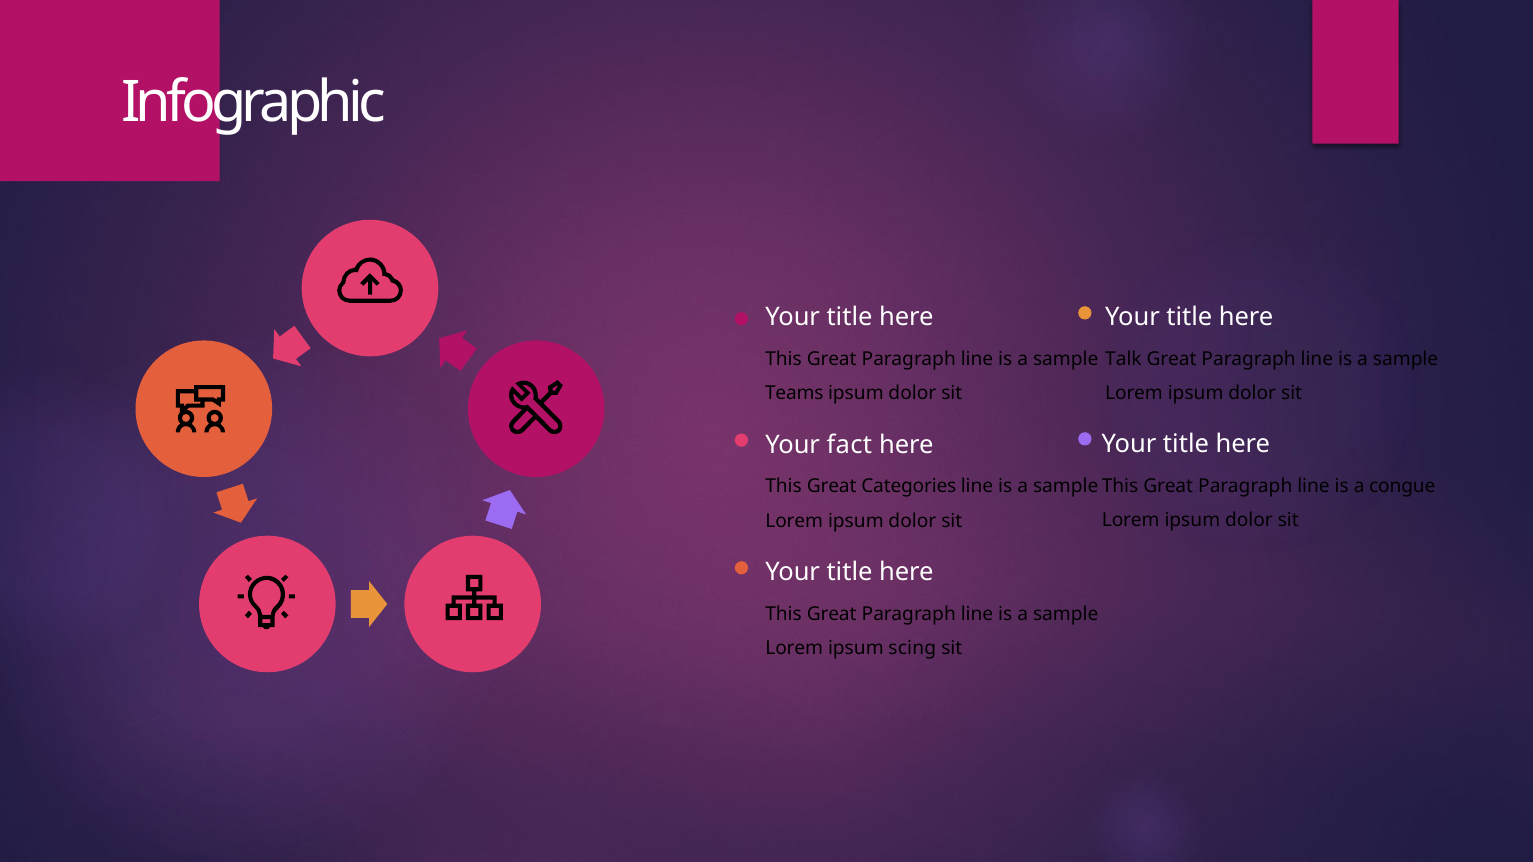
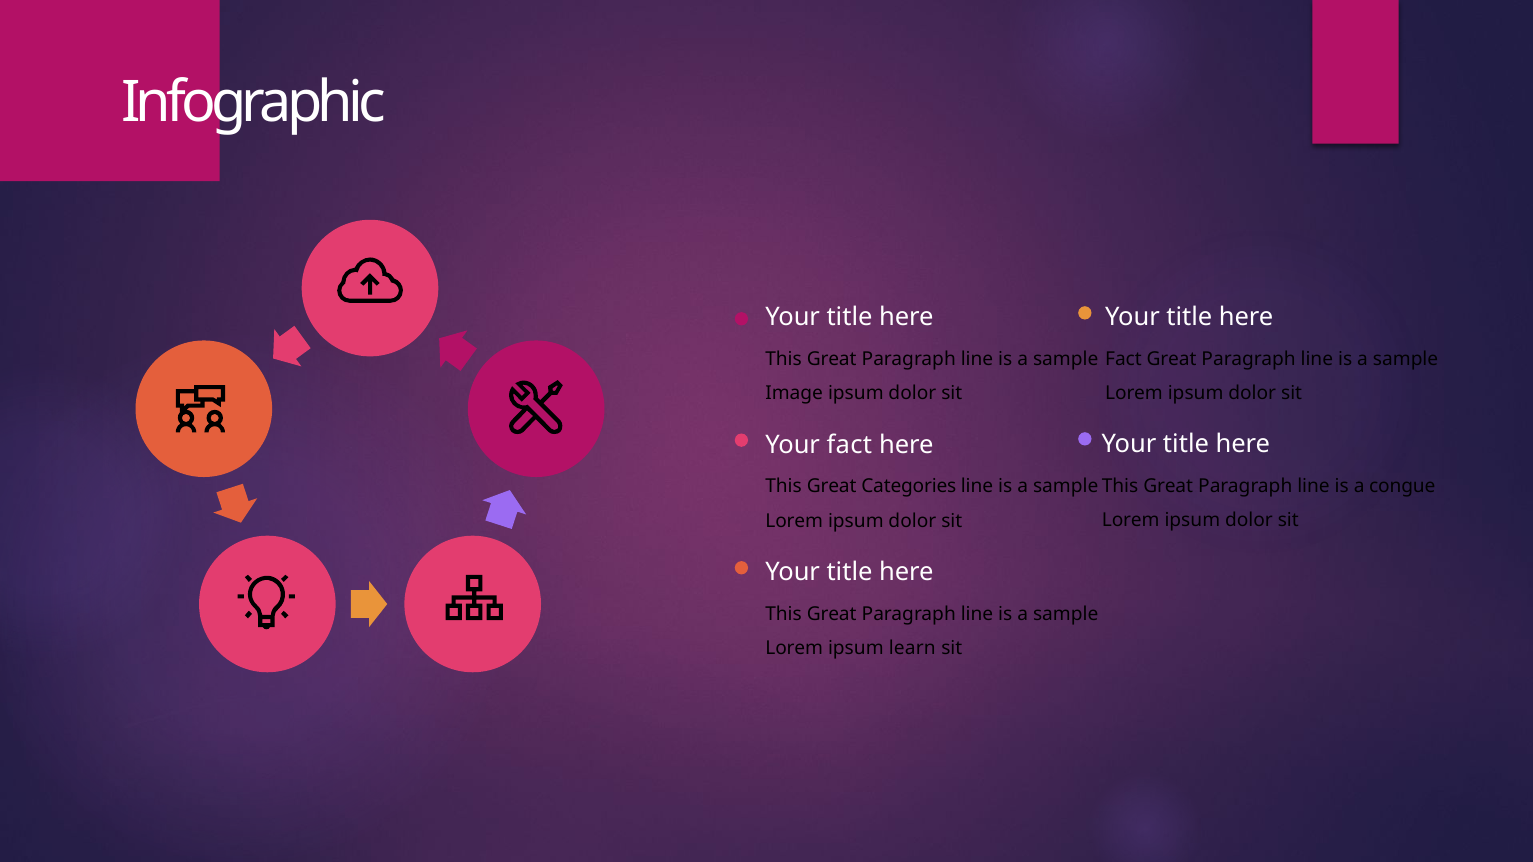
Talk: Talk -> Fact (1123, 359)
Teams: Teams -> Image (794, 394)
scing: scing -> learn (912, 649)
